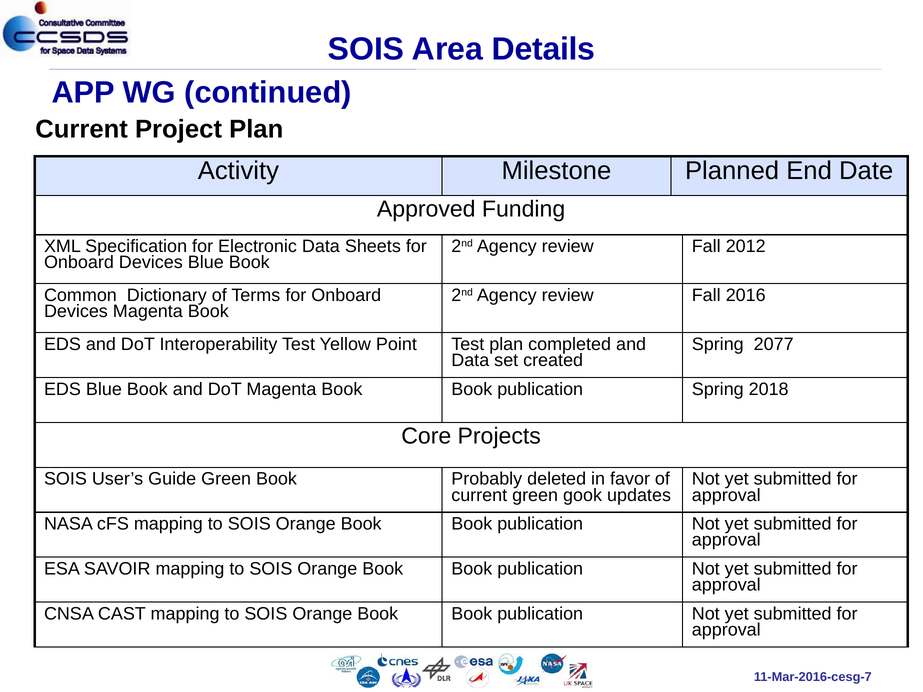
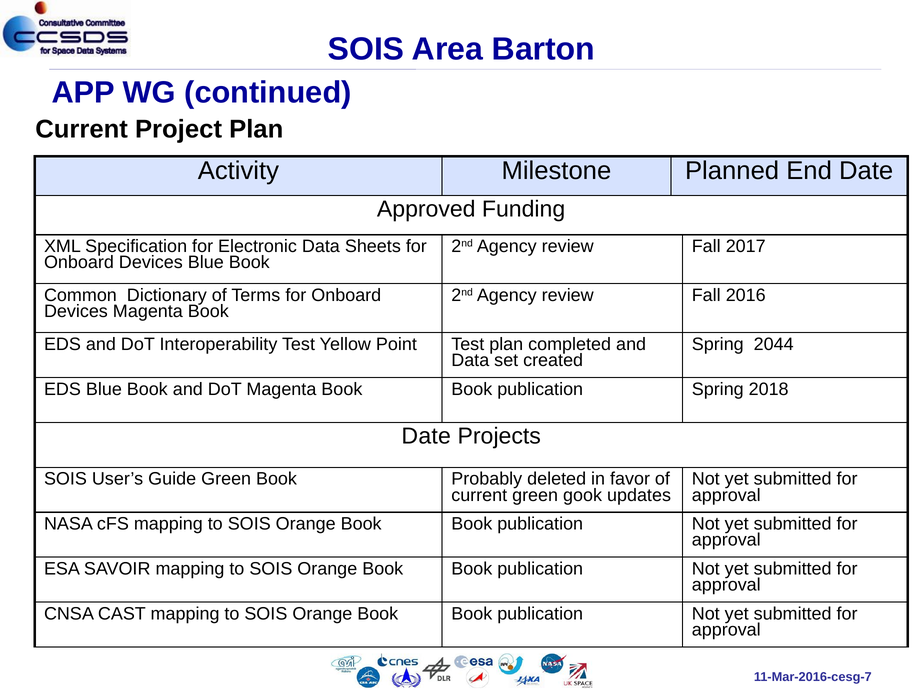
Details: Details -> Barton (543, 49)
2012: 2012 -> 2017 (746, 246)
2077: 2077 -> 2044 (774, 344)
Core: Core -> Date (426, 436)
